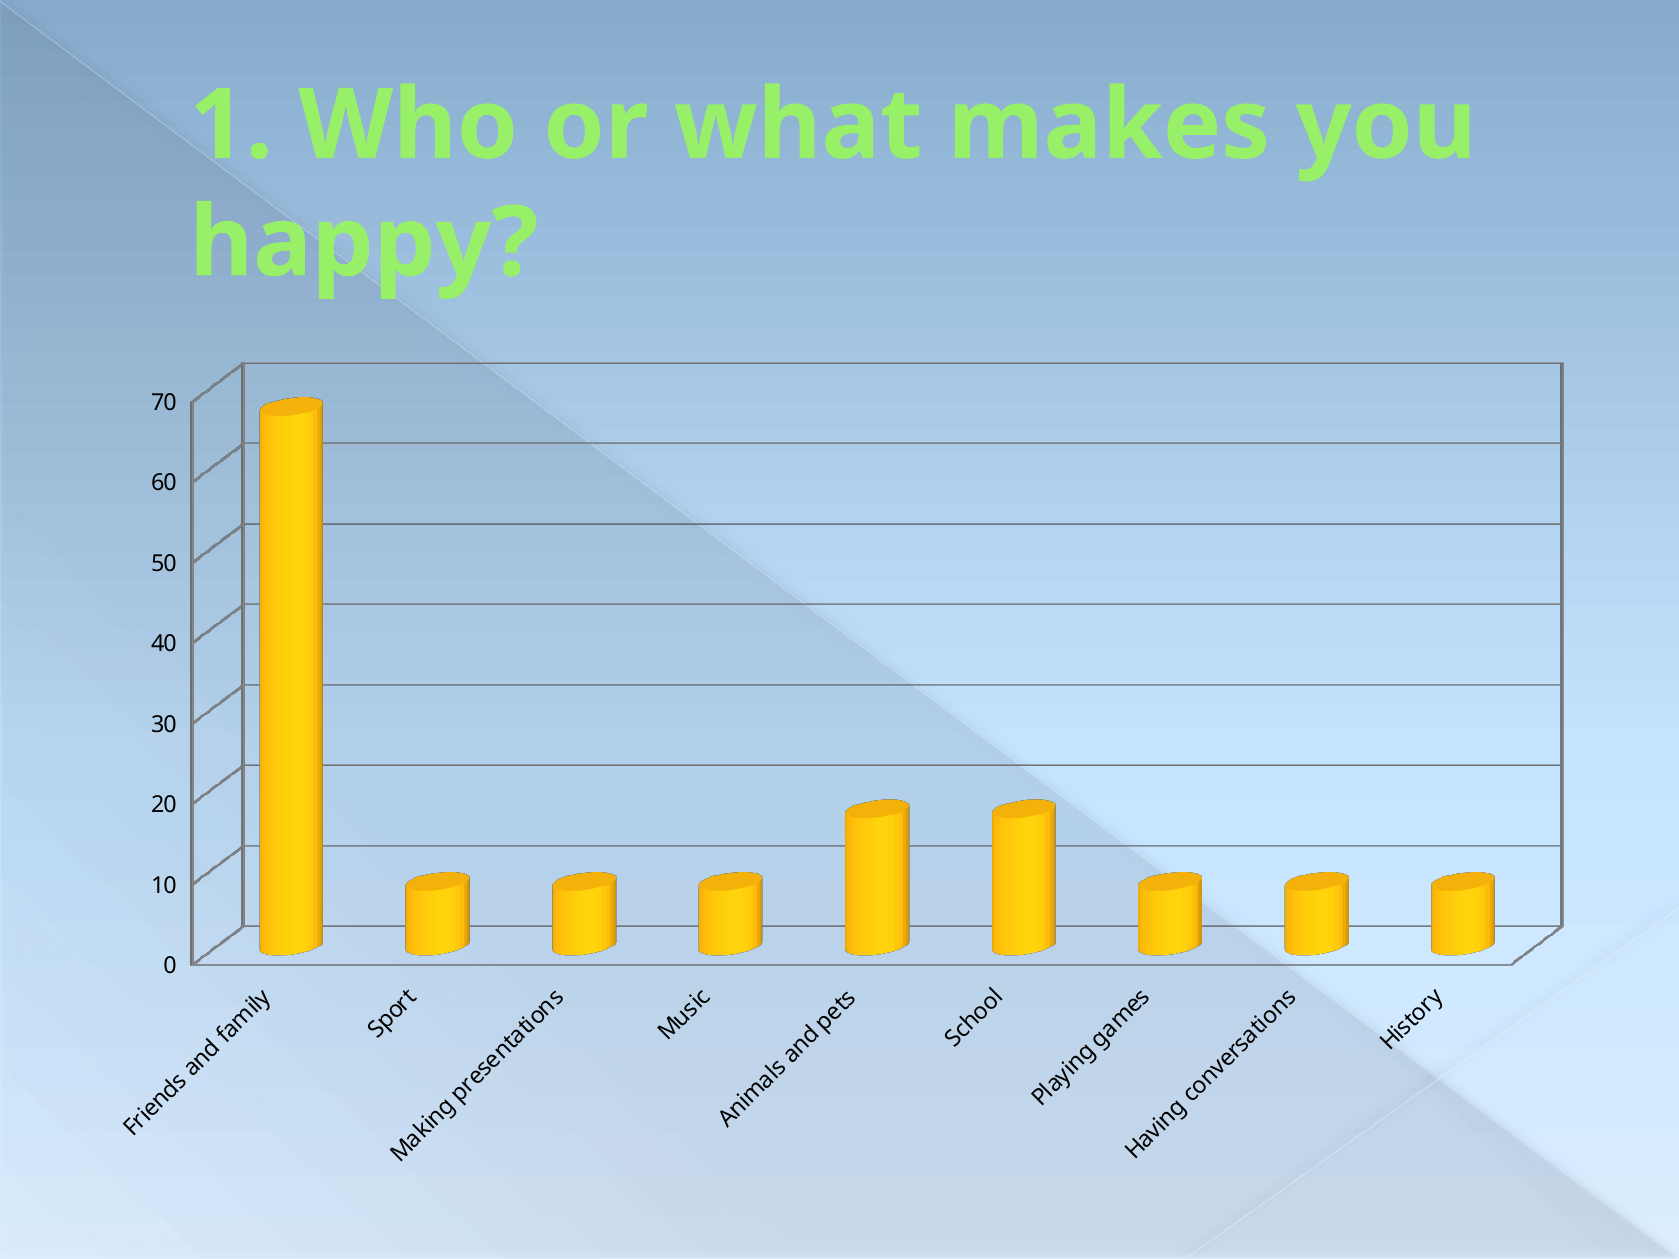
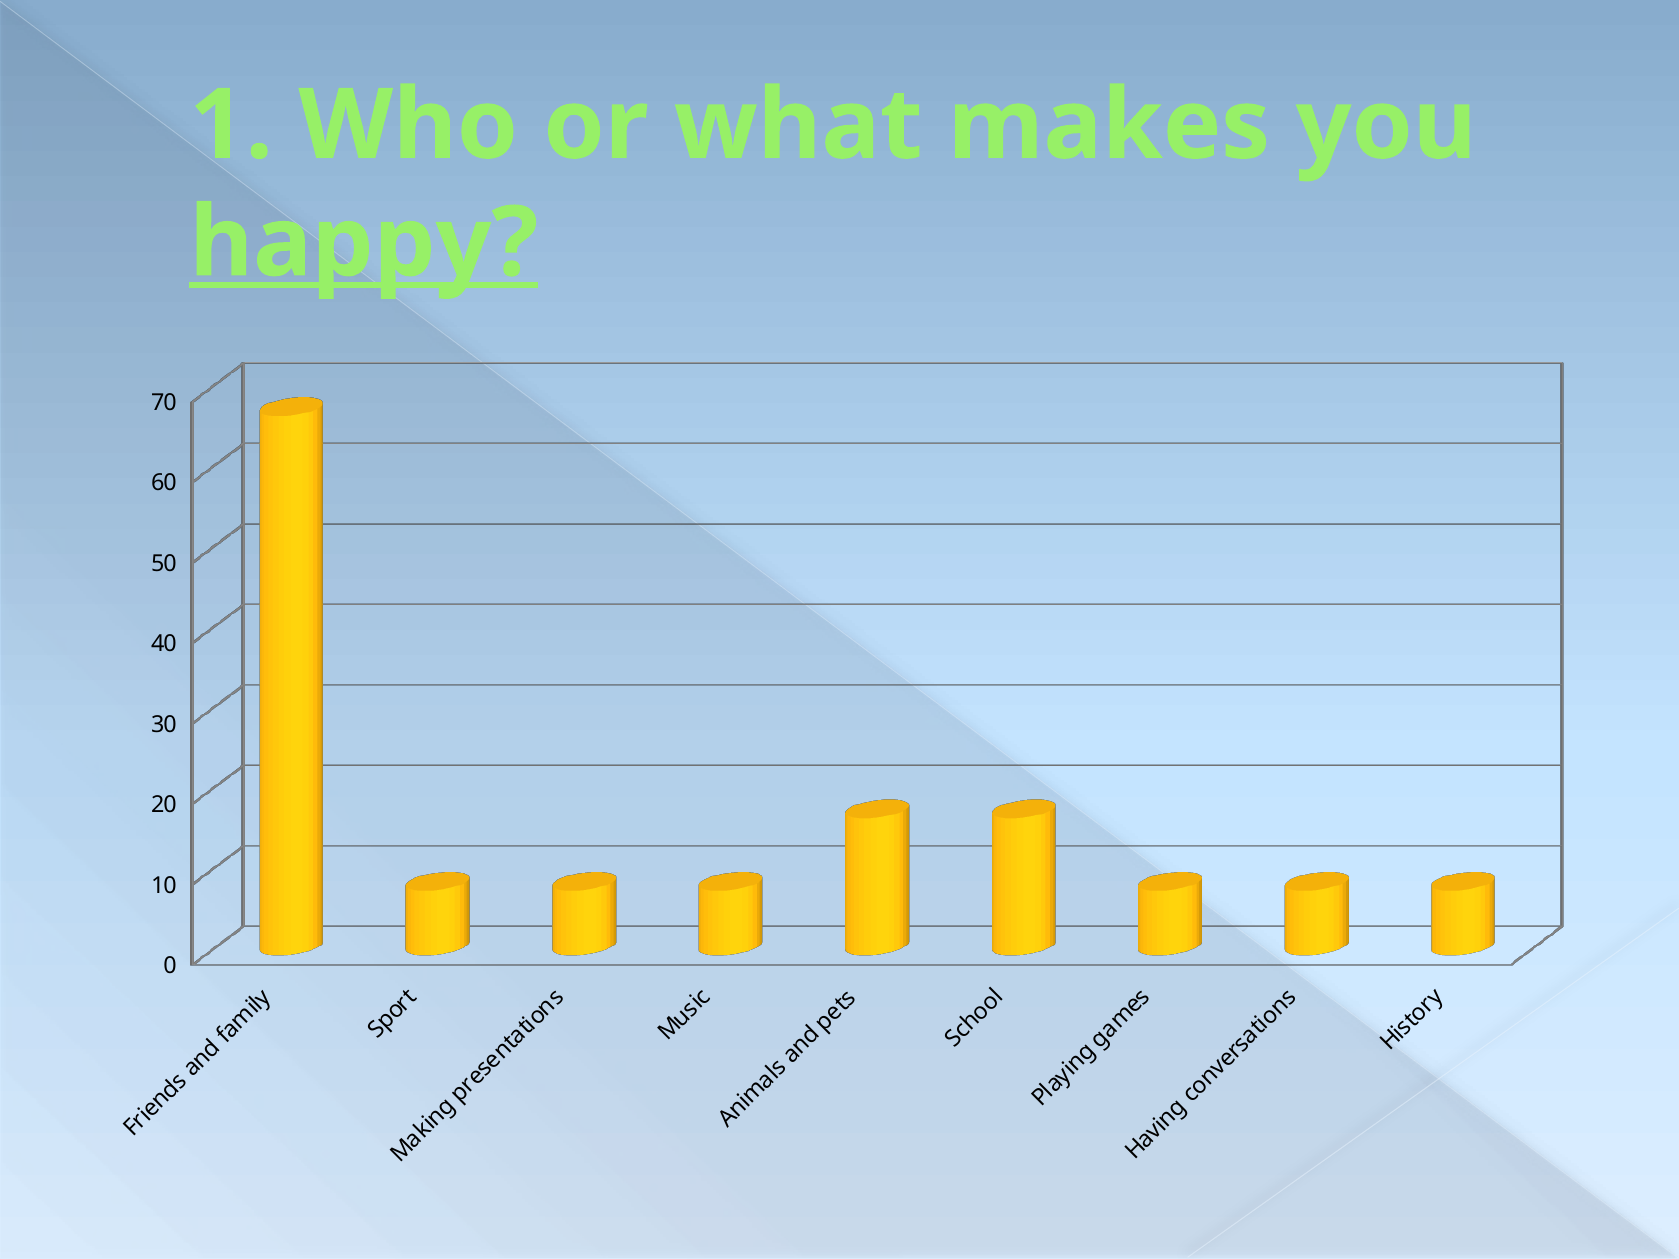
happy underline: none -> present (364, 243)
